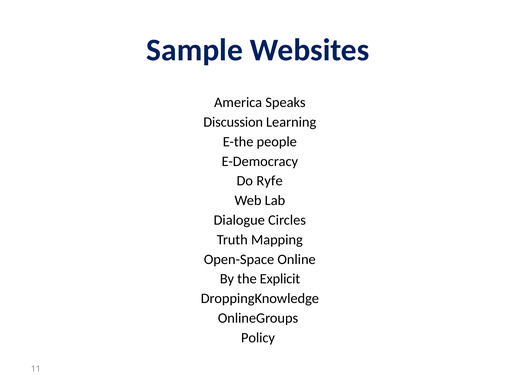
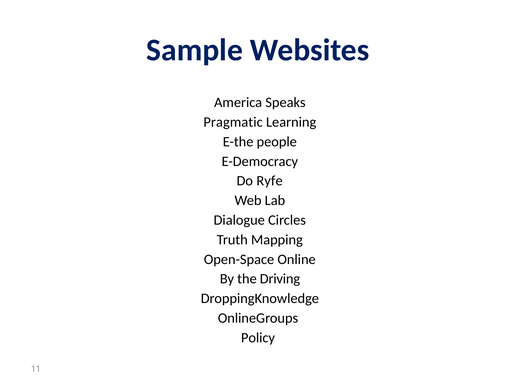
Discussion: Discussion -> Pragmatic (233, 122)
Explicit: Explicit -> Driving (280, 279)
